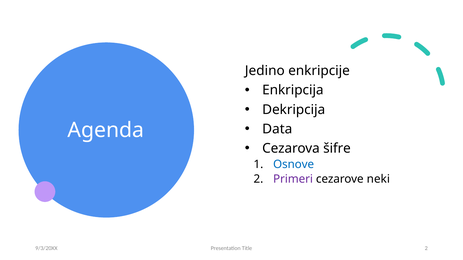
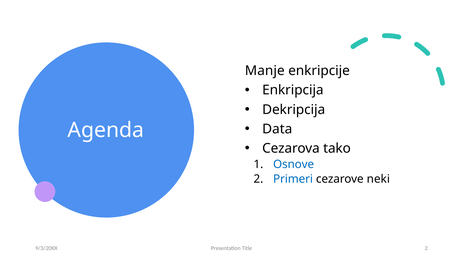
Jedino: Jedino -> Manje (265, 71)
šifre: šifre -> tako (337, 149)
Primeri colour: purple -> blue (293, 179)
